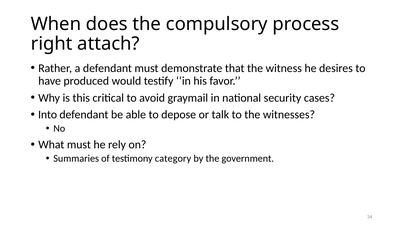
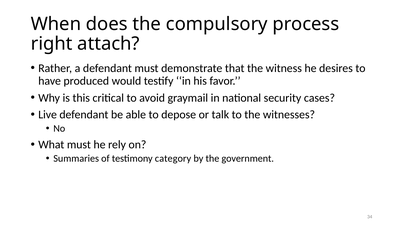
Into: Into -> Live (48, 115)
